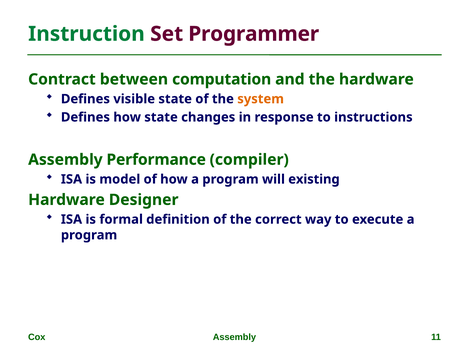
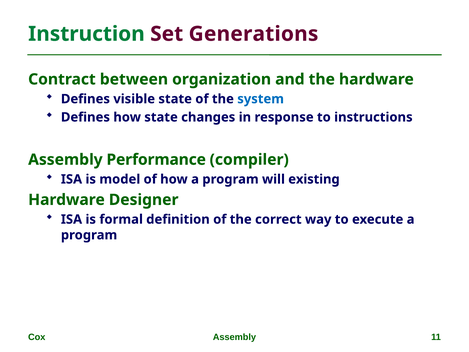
Programmer: Programmer -> Generations (254, 34)
computation: computation -> organization (222, 79)
system colour: orange -> blue (261, 99)
